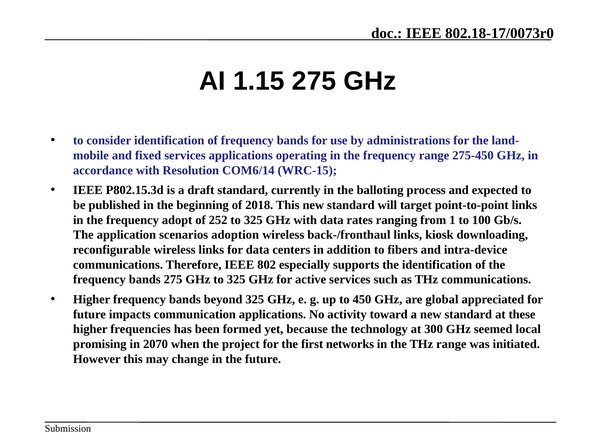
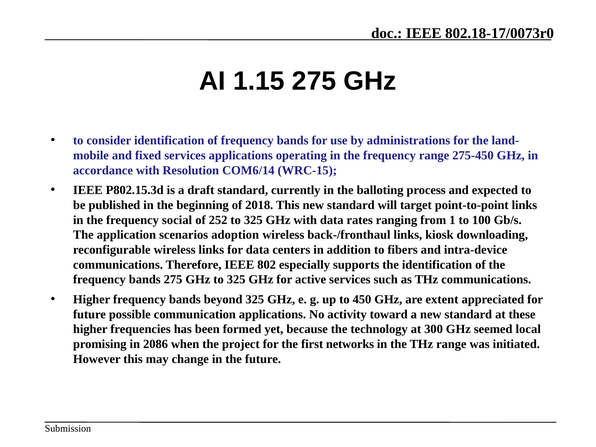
adopt: adopt -> social (177, 220)
global: global -> extent (442, 299)
impacts: impacts -> possible (130, 314)
2070: 2070 -> 2086 (156, 344)
